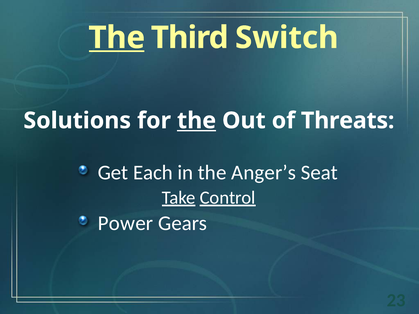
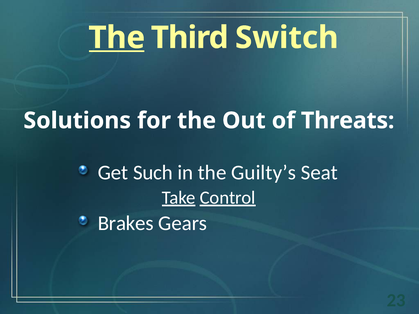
the underline: present -> none (197, 121)
Each: Each -> Such (153, 173)
Anger’s: Anger’s -> Guilty’s (264, 173)
Power: Power -> Brakes (126, 223)
